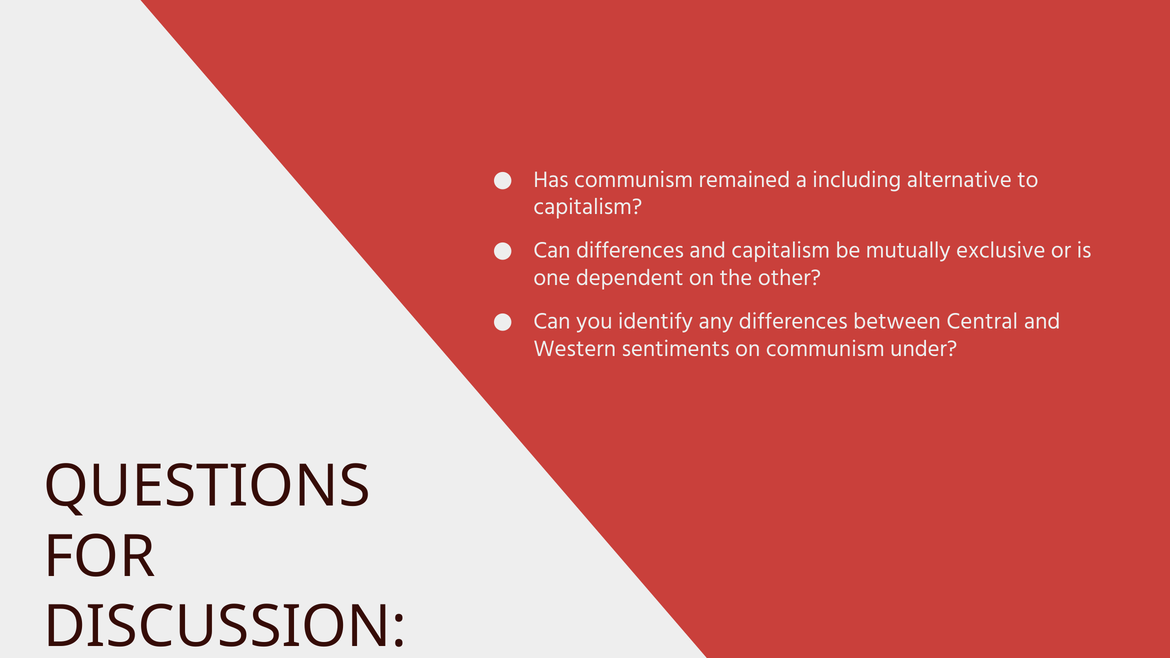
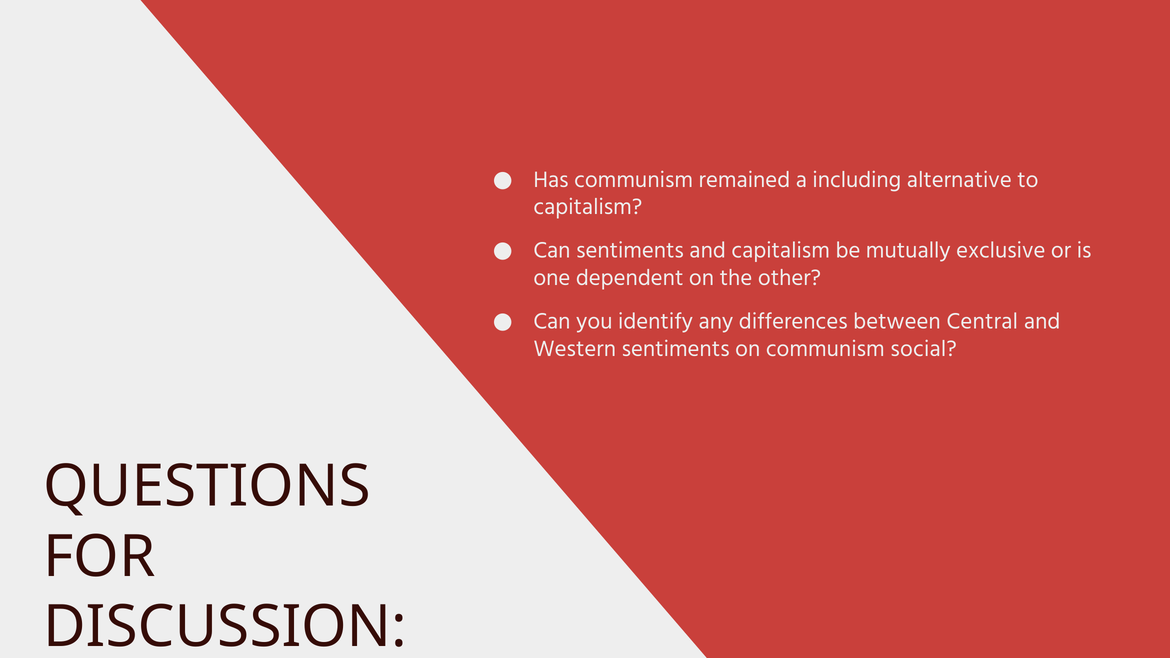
Can differences: differences -> sentiments (630, 250)
under: under -> social (924, 349)
